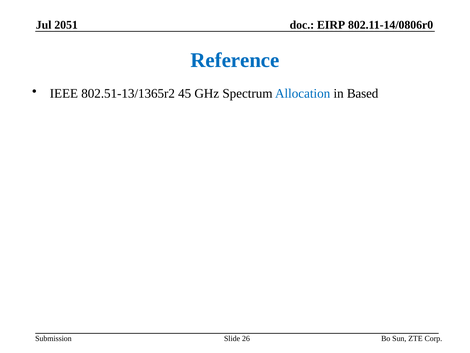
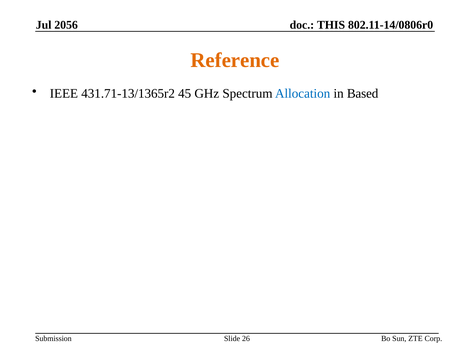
2051: 2051 -> 2056 (66, 25)
EIRP: EIRP -> THIS (331, 25)
Reference colour: blue -> orange (235, 60)
802.51-13/1365r2: 802.51-13/1365r2 -> 431.71-13/1365r2 (128, 93)
